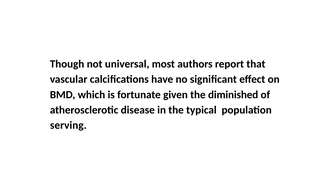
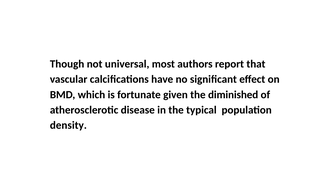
serving: serving -> density (68, 125)
